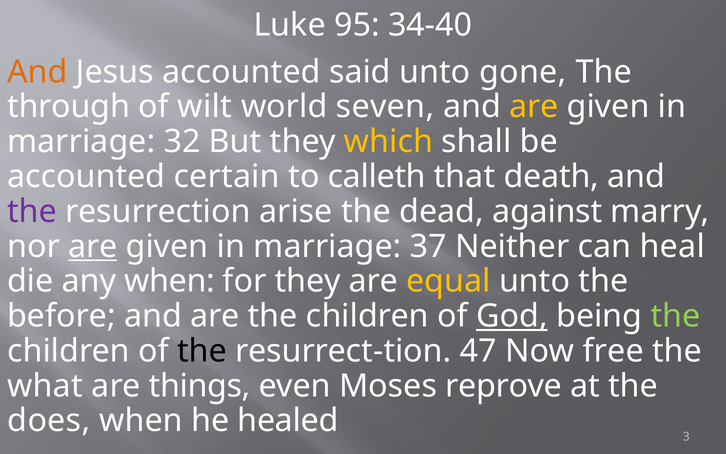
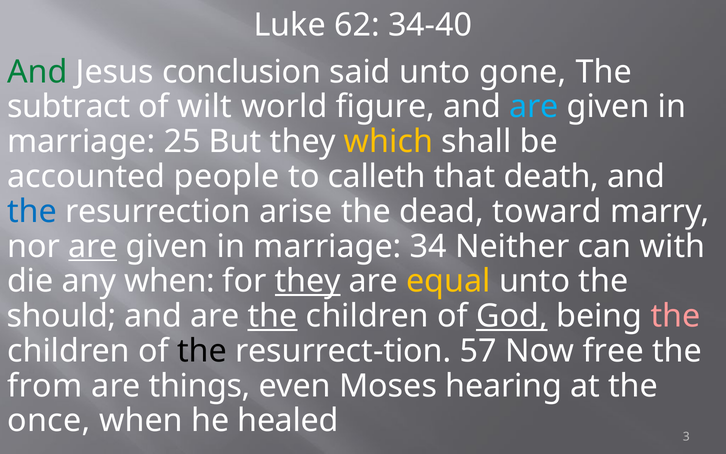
95: 95 -> 62 (357, 25)
And colour: orange -> green (37, 72)
Jesus accounted: accounted -> conclusion (242, 72)
through: through -> subtract (69, 107)
seven: seven -> figure (385, 107)
are colour: yellow -> light blue (534, 107)
32: 32 -> 25 (182, 142)
certain: certain -> people (227, 176)
the colour: purple -> blue (32, 211)
against: against -> toward (547, 211)
37: 37 -> 34 (428, 246)
heal: heal -> with (672, 246)
they underline: none -> present (308, 281)
before: before -> should (62, 316)
the underline: none -> present (273, 316)
the colour: light green -> pink (676, 316)
47: 47 -> 57 (478, 351)
what: what -> from (45, 386)
reprove: reprove -> hearing (504, 386)
does: does -> once (49, 421)
